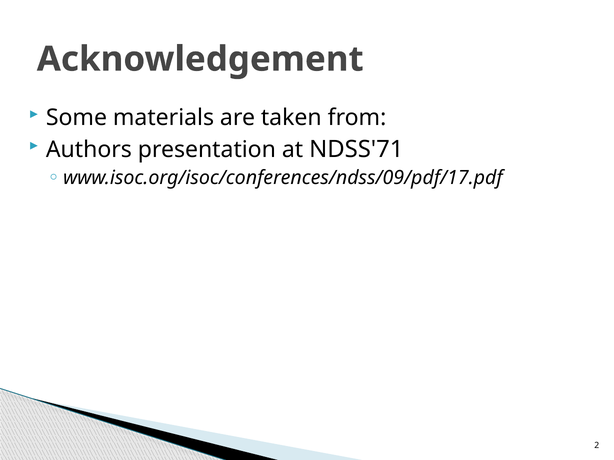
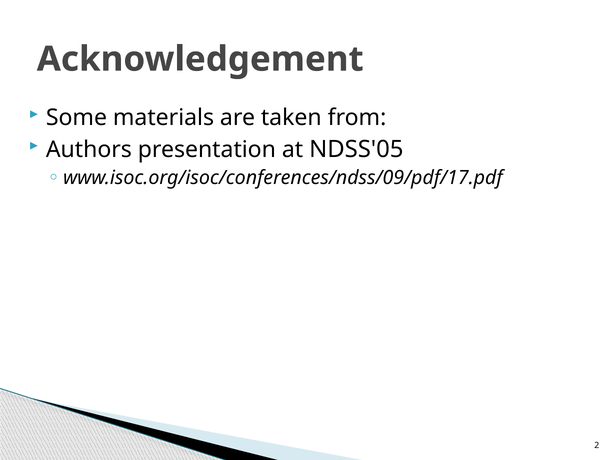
NDSS'71: NDSS'71 -> NDSS'05 (356, 150)
